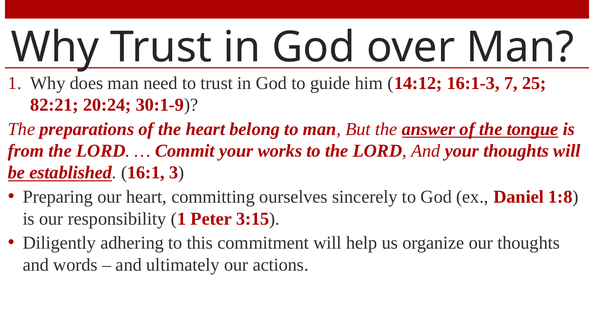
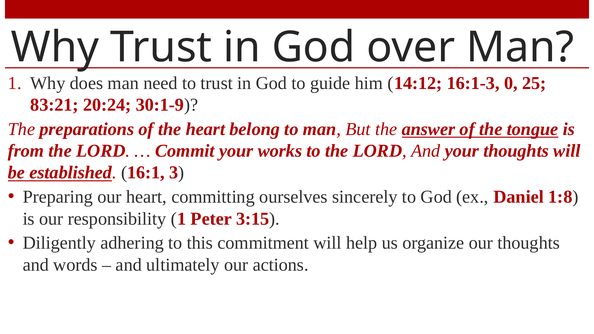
7: 7 -> 0 (511, 83)
82:21: 82:21 -> 83:21 (54, 105)
